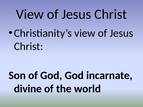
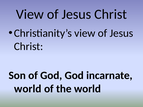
divine: divine -> world (28, 89)
